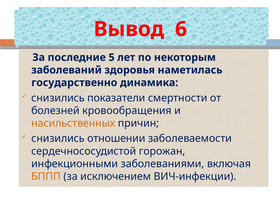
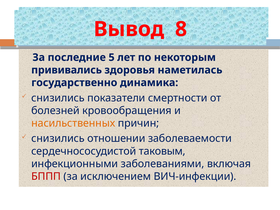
6: 6 -> 8 (181, 29)
заболеваний: заболеваний -> прививались (67, 70)
горожан: горожан -> таковым (162, 151)
БППП colour: orange -> red (46, 176)
